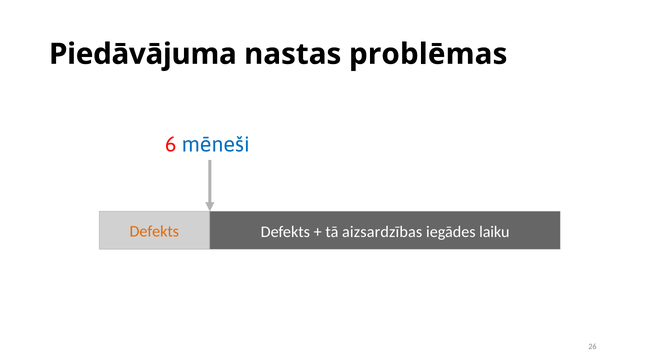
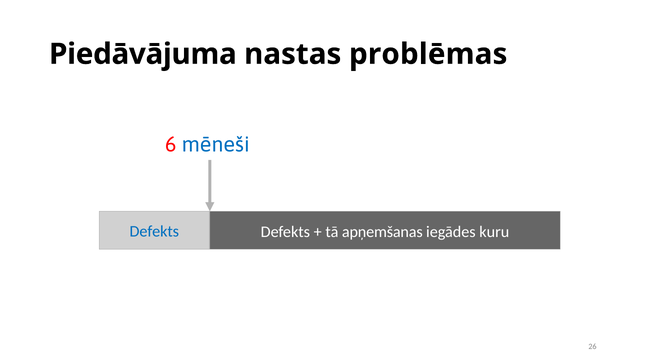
Defekts colour: orange -> blue (154, 232)
aizsardzības: aizsardzības -> apņemšanas (382, 232)
laiku: laiku -> kuru (494, 232)
